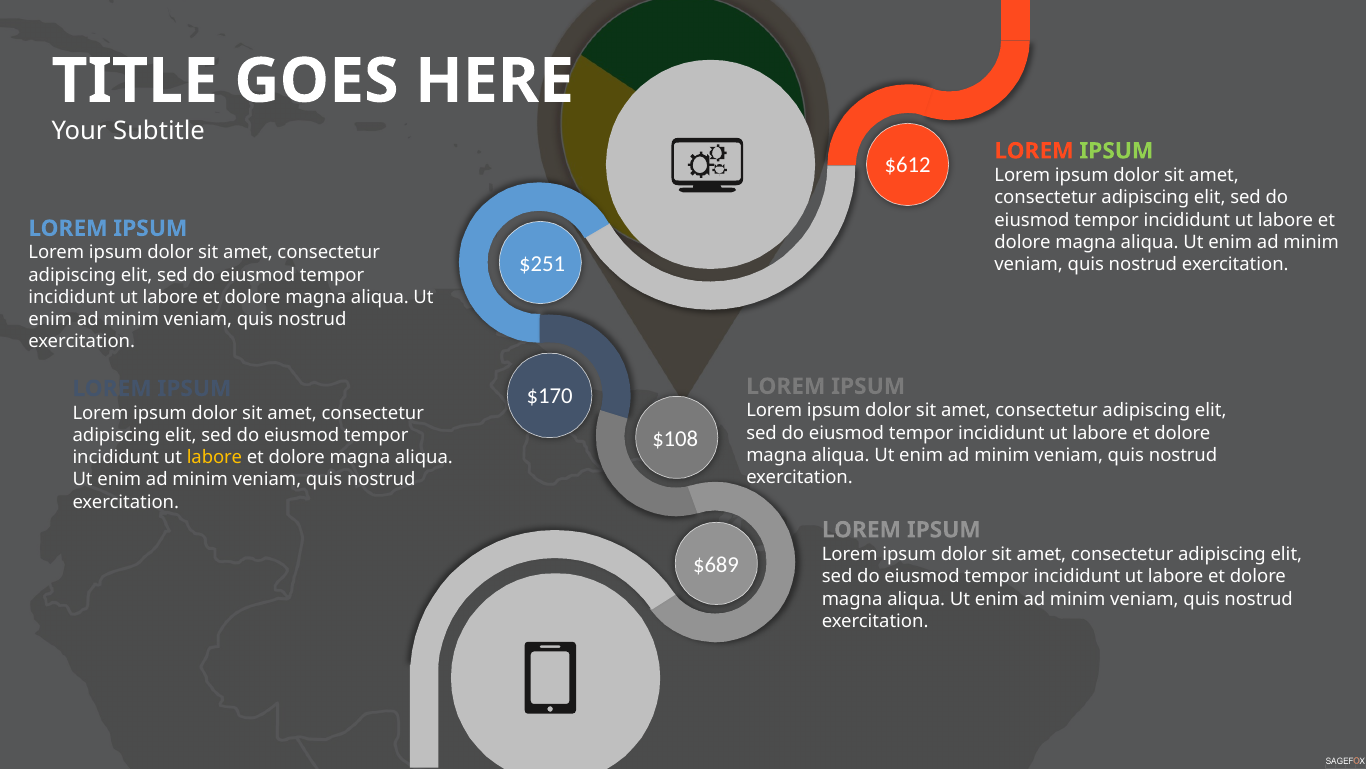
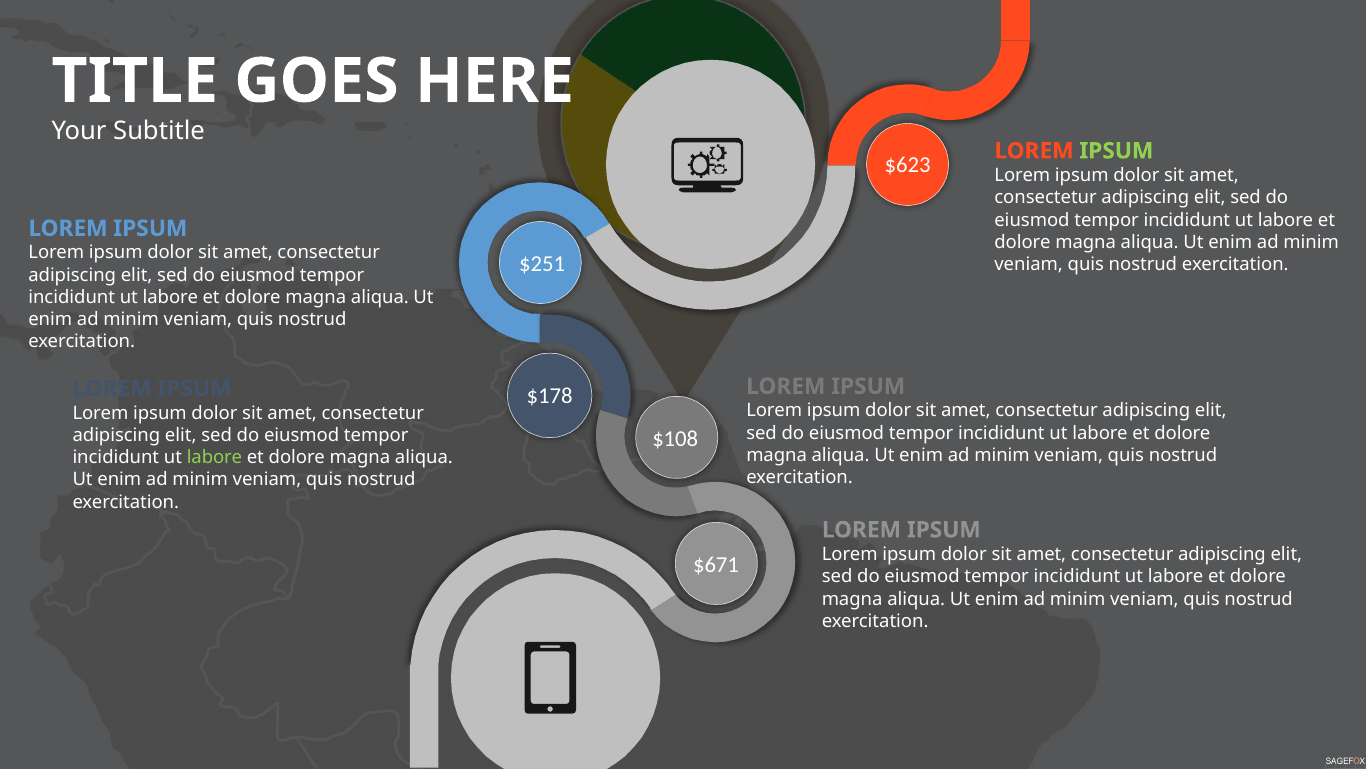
$612: $612 -> $623 (908, 165)
$170: $170 -> $178 (550, 396)
labore colour: yellow -> light green (214, 457)
$689: $689 -> $671 (716, 564)
